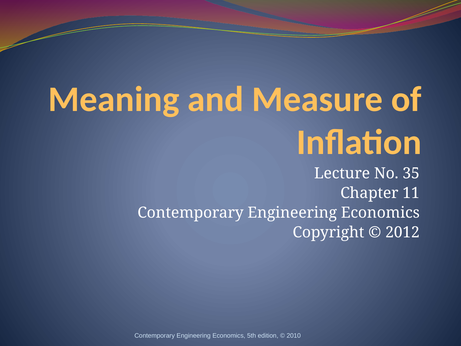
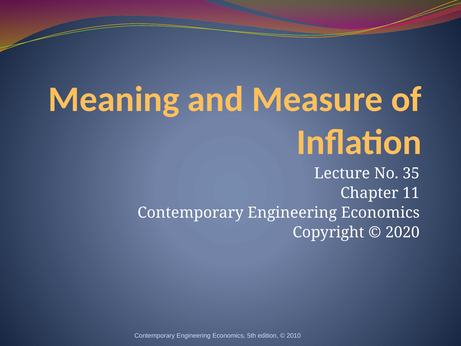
2012: 2012 -> 2020 (402, 232)
